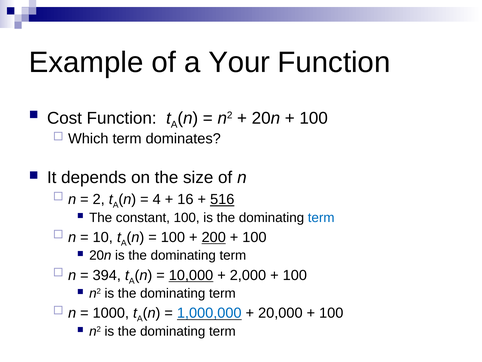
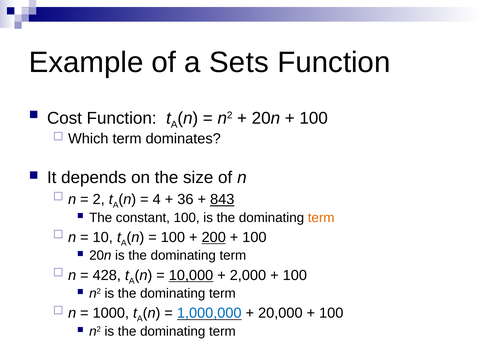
Your: Your -> Sets (239, 62)
16: 16 -> 36 (185, 199)
516: 516 -> 843 (222, 199)
term colour: blue -> orange (321, 217)
394: 394 -> 428 (107, 275)
